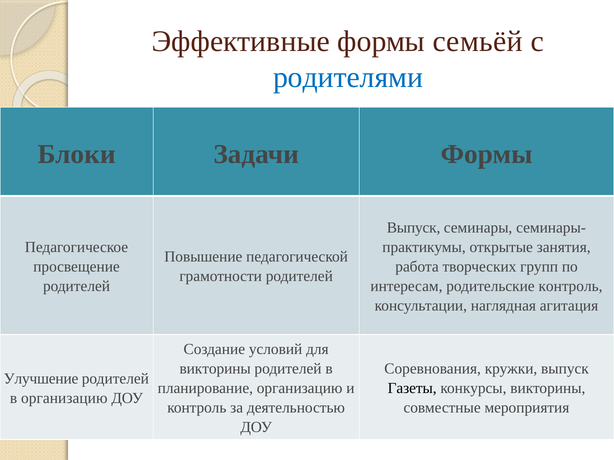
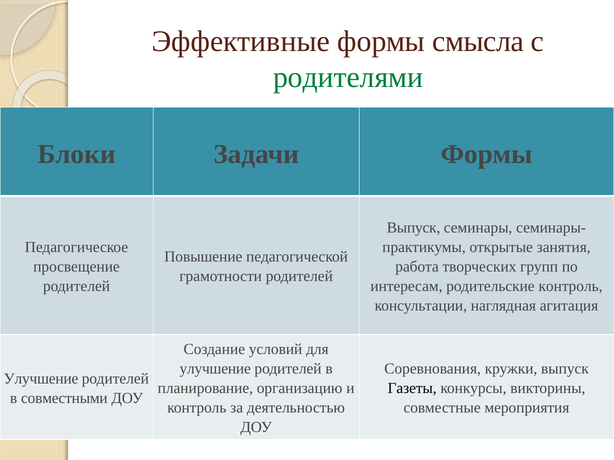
семьёй: семьёй -> смысла (478, 41)
родителями colour: blue -> green (348, 77)
викторины: викторины -> улучшение (215, 369)
в организацию: организацию -> совместными (64, 399)
